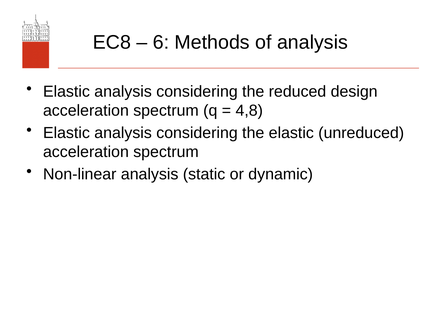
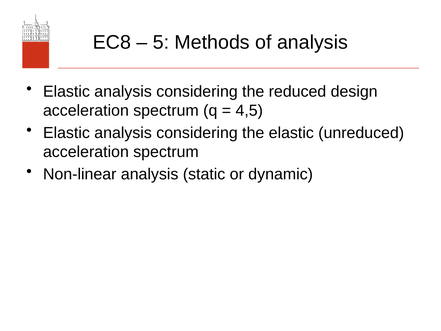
6: 6 -> 5 (161, 42)
4,8: 4,8 -> 4,5 (249, 111)
